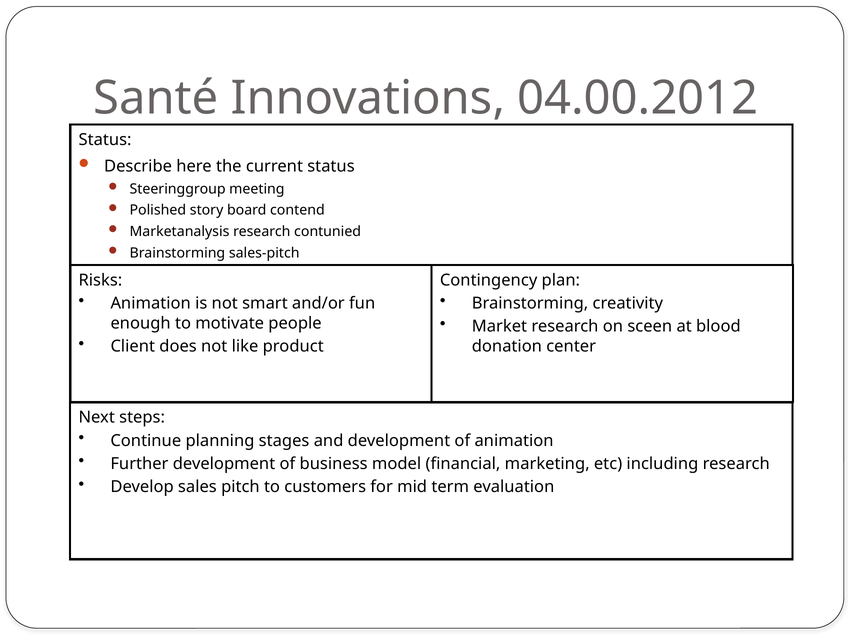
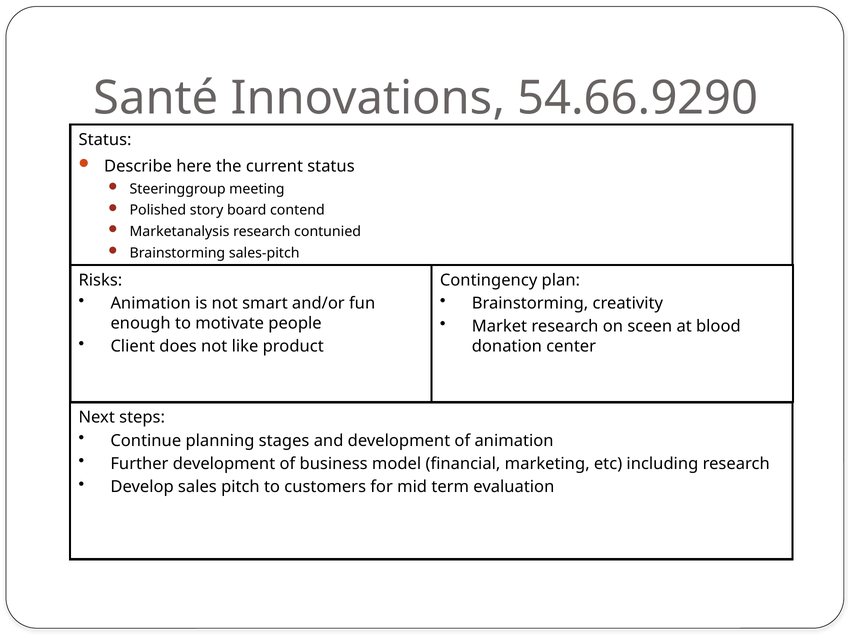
04.00.2012: 04.00.2012 -> 54.66.9290 (638, 98)
